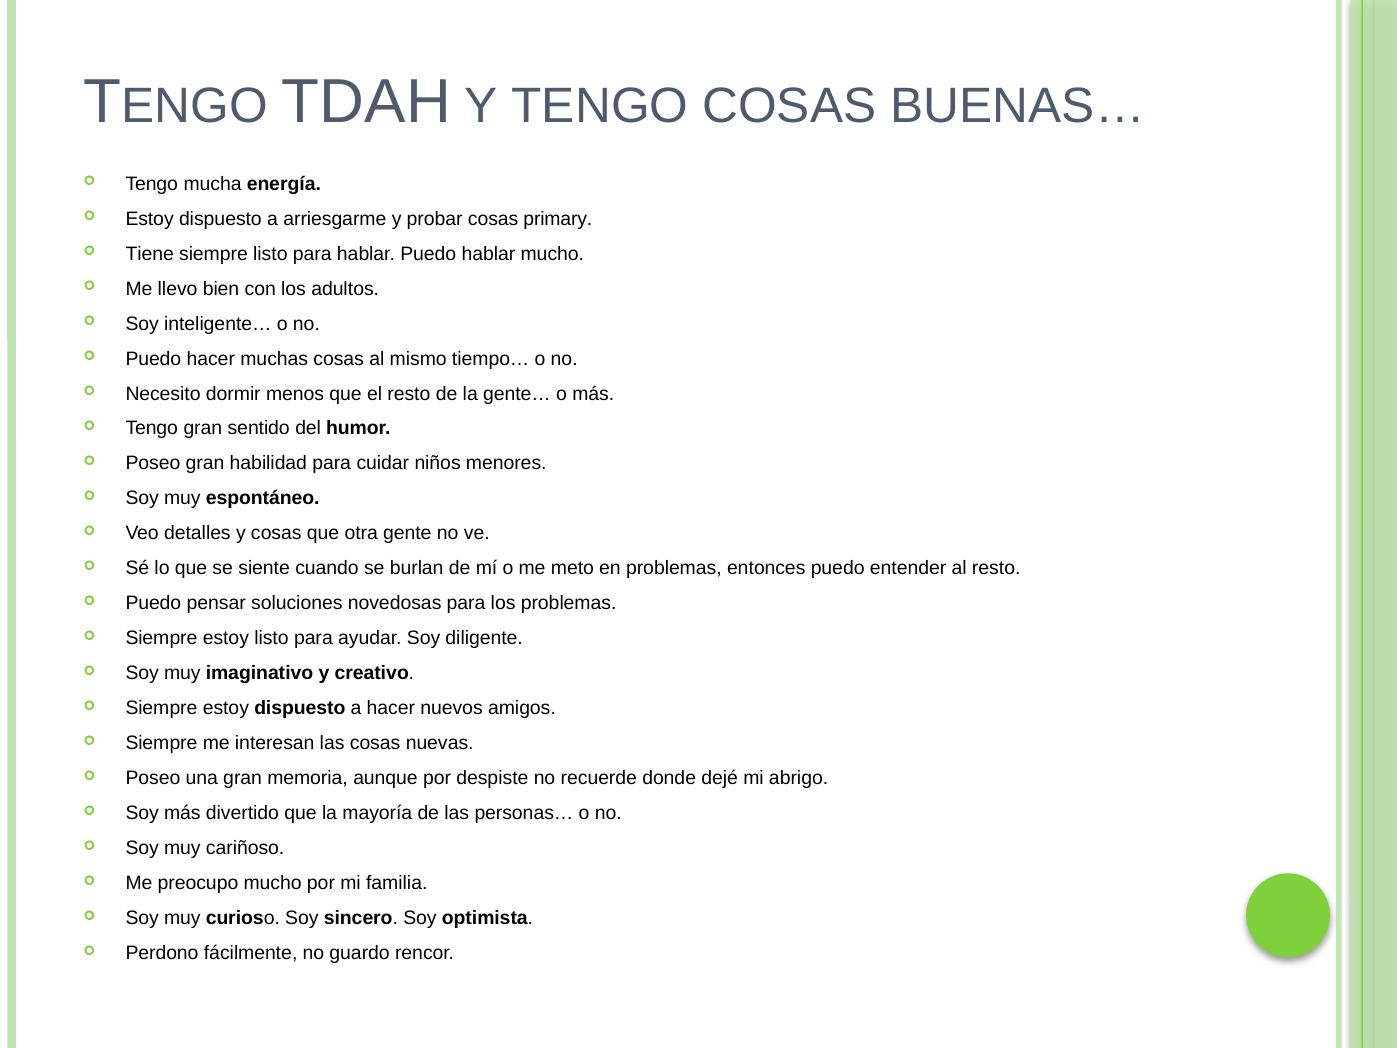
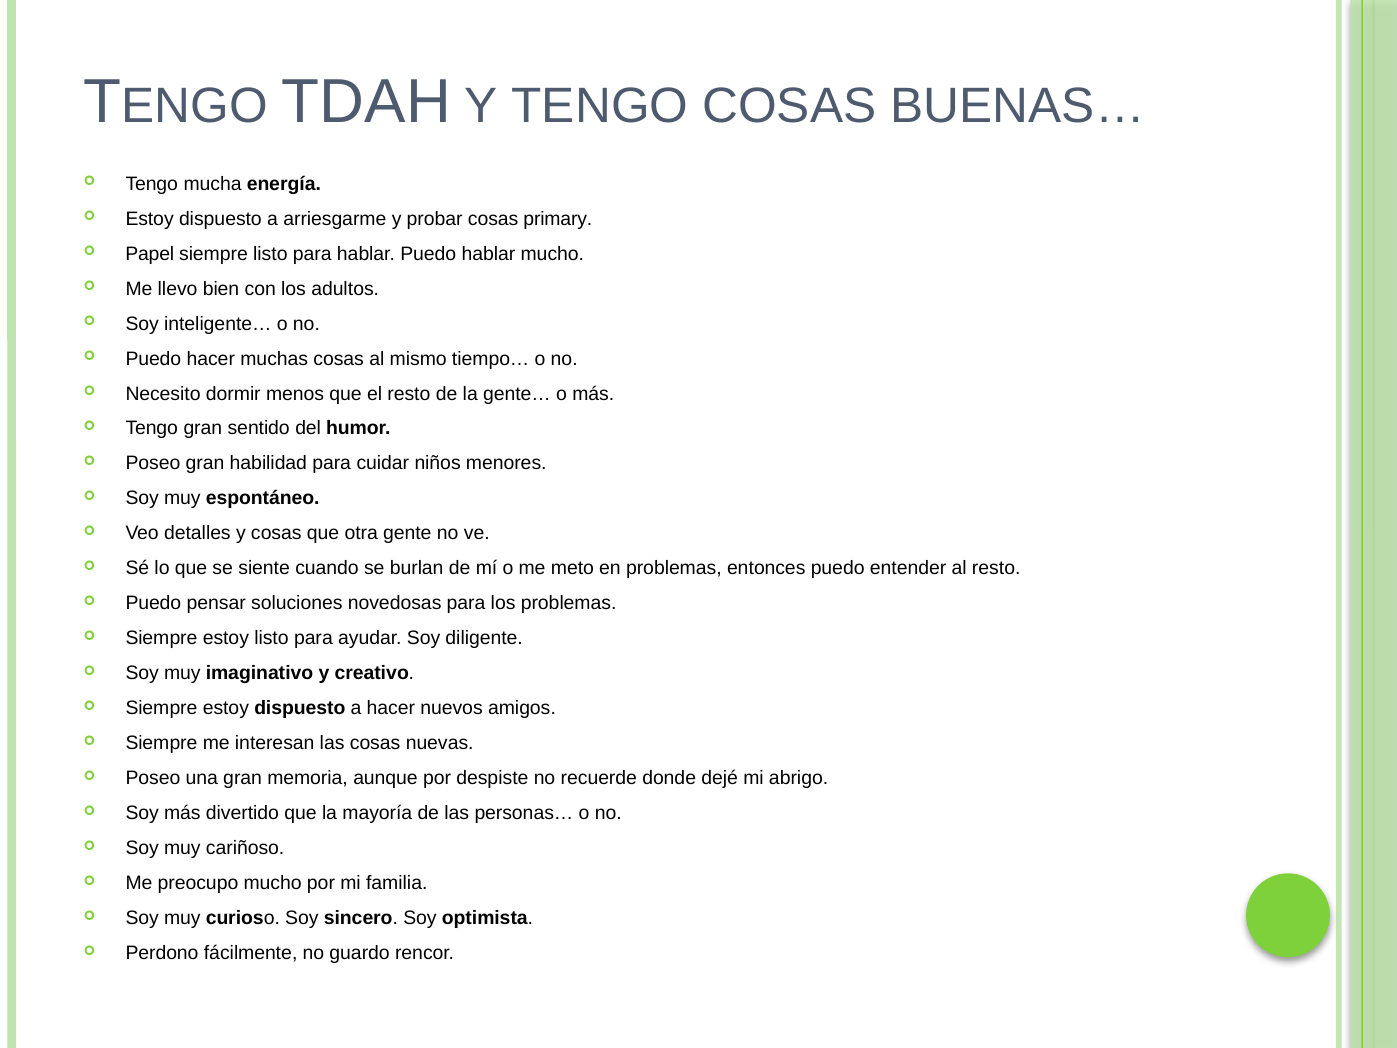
Tiene: Tiene -> Papel (150, 254)
